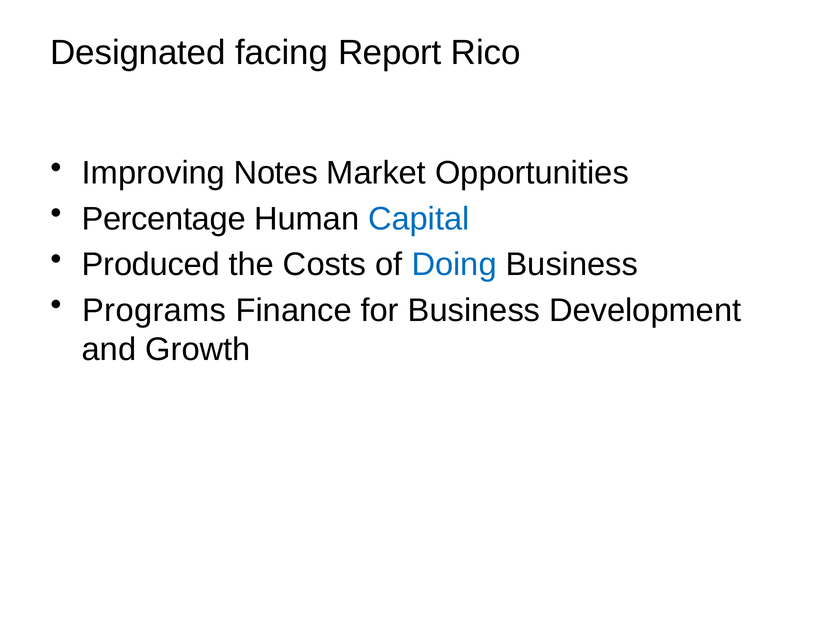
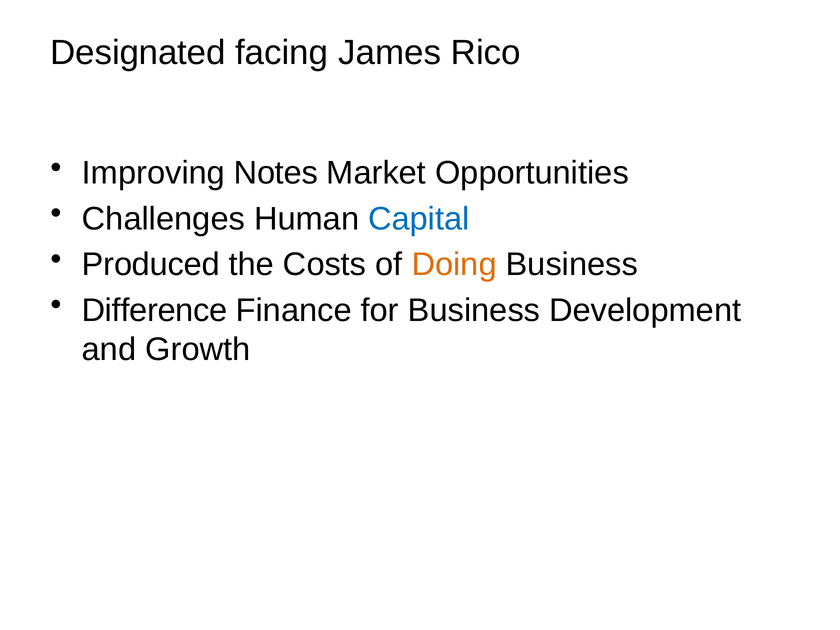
Report: Report -> James (390, 53)
Percentage: Percentage -> Challenges (164, 219)
Doing colour: blue -> orange (454, 265)
Programs: Programs -> Difference (155, 310)
